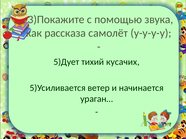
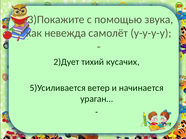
рассказа: рассказа -> невежда (65, 33)
5)Дует: 5)Дует -> 2)Дует (66, 62)
